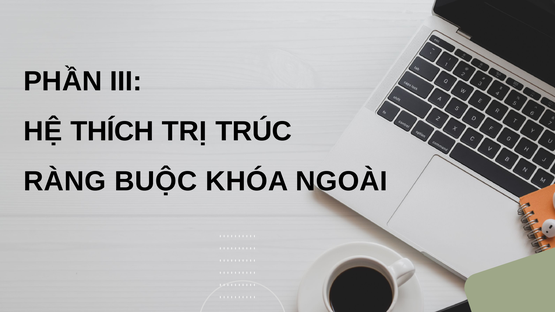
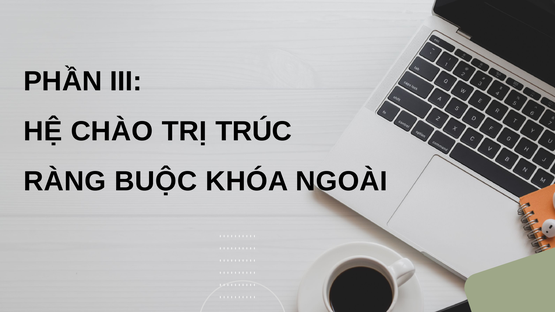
THÍCH: THÍCH -> CHÀO (112, 131)
